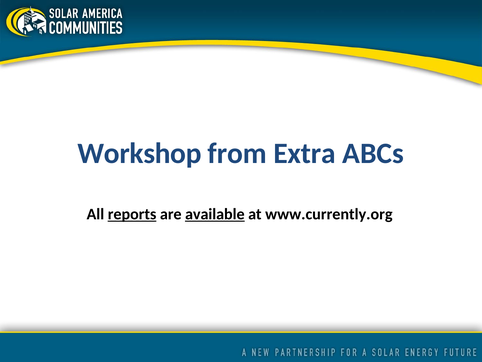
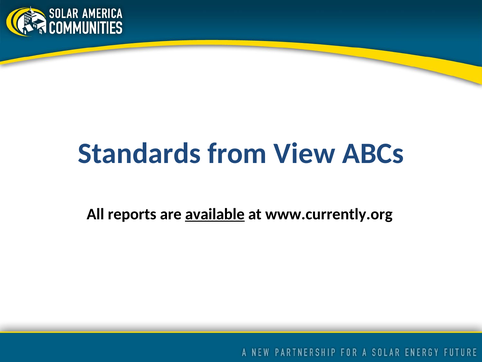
Workshop: Workshop -> Standards (139, 153)
Extra: Extra -> View (304, 153)
reports underline: present -> none (132, 214)
